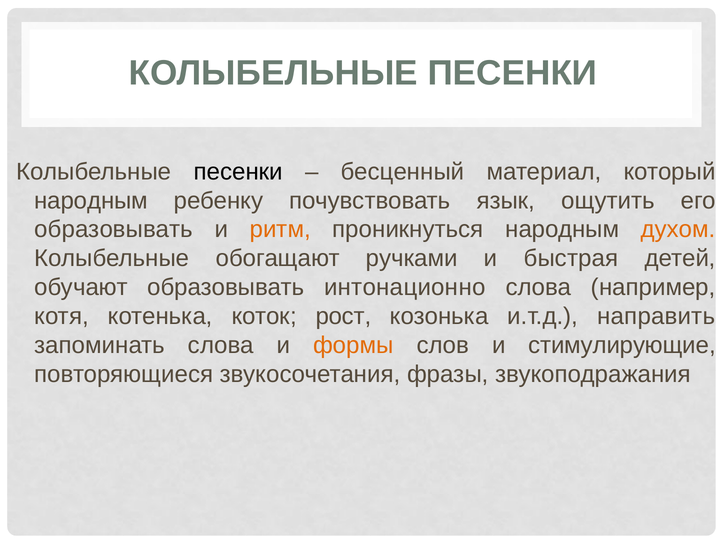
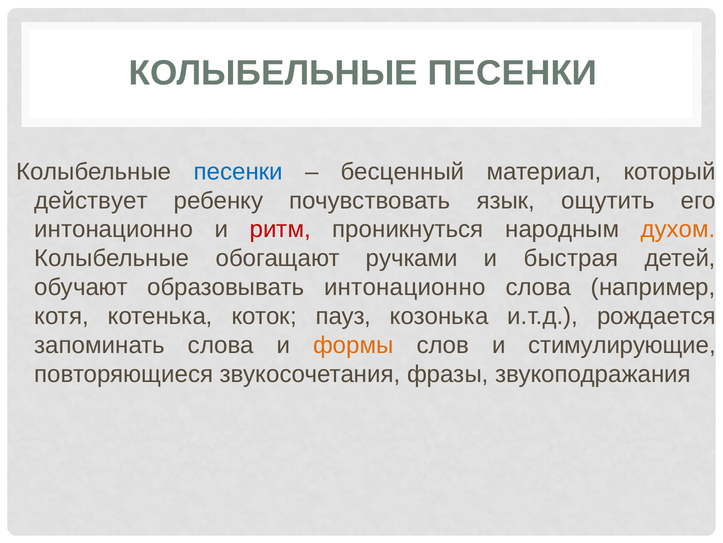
песенки colour: black -> blue (238, 171)
народным: народным -> действует (91, 200)
образовывать: образовывать -> интонационно (114, 229)
ритм colour: orange -> red (280, 229)
рост: рост -> пауз (343, 316)
направить: направить -> рождается (656, 316)
